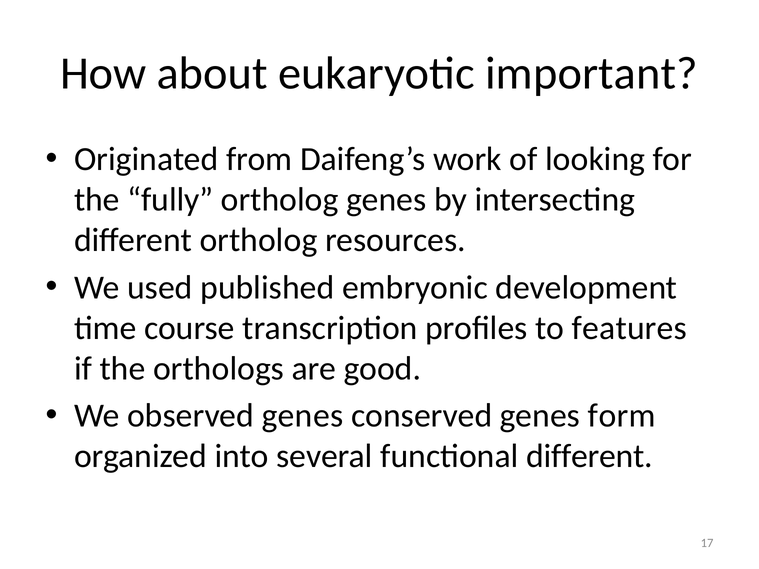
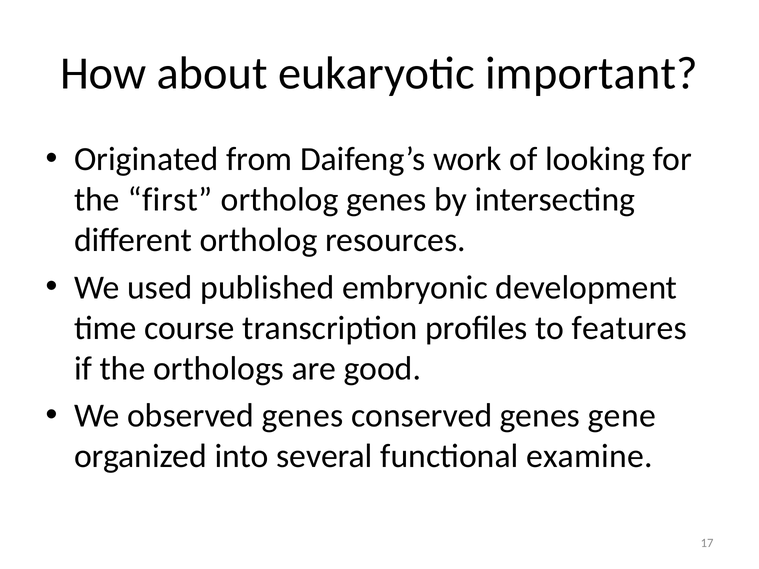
fully: fully -> first (170, 200)
form: form -> gene (622, 416)
functional different: different -> examine (589, 456)
